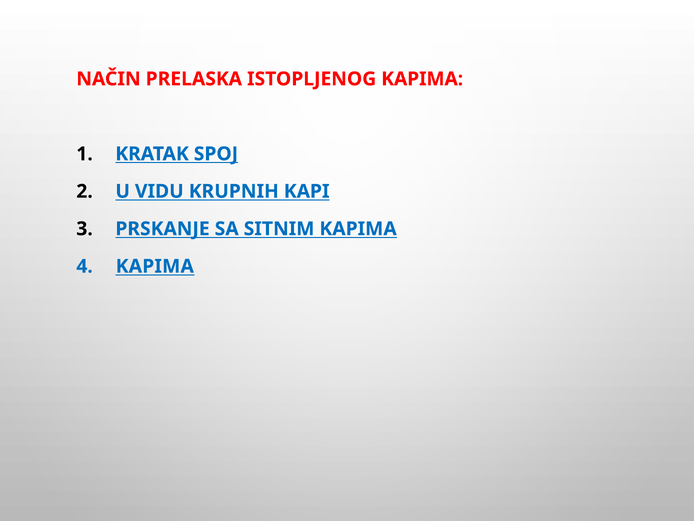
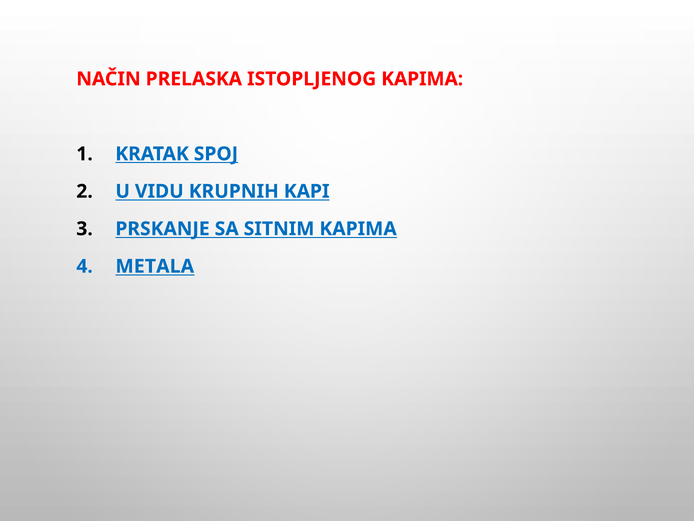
4 KAPIMA: KAPIMA -> METALA (155, 266)
